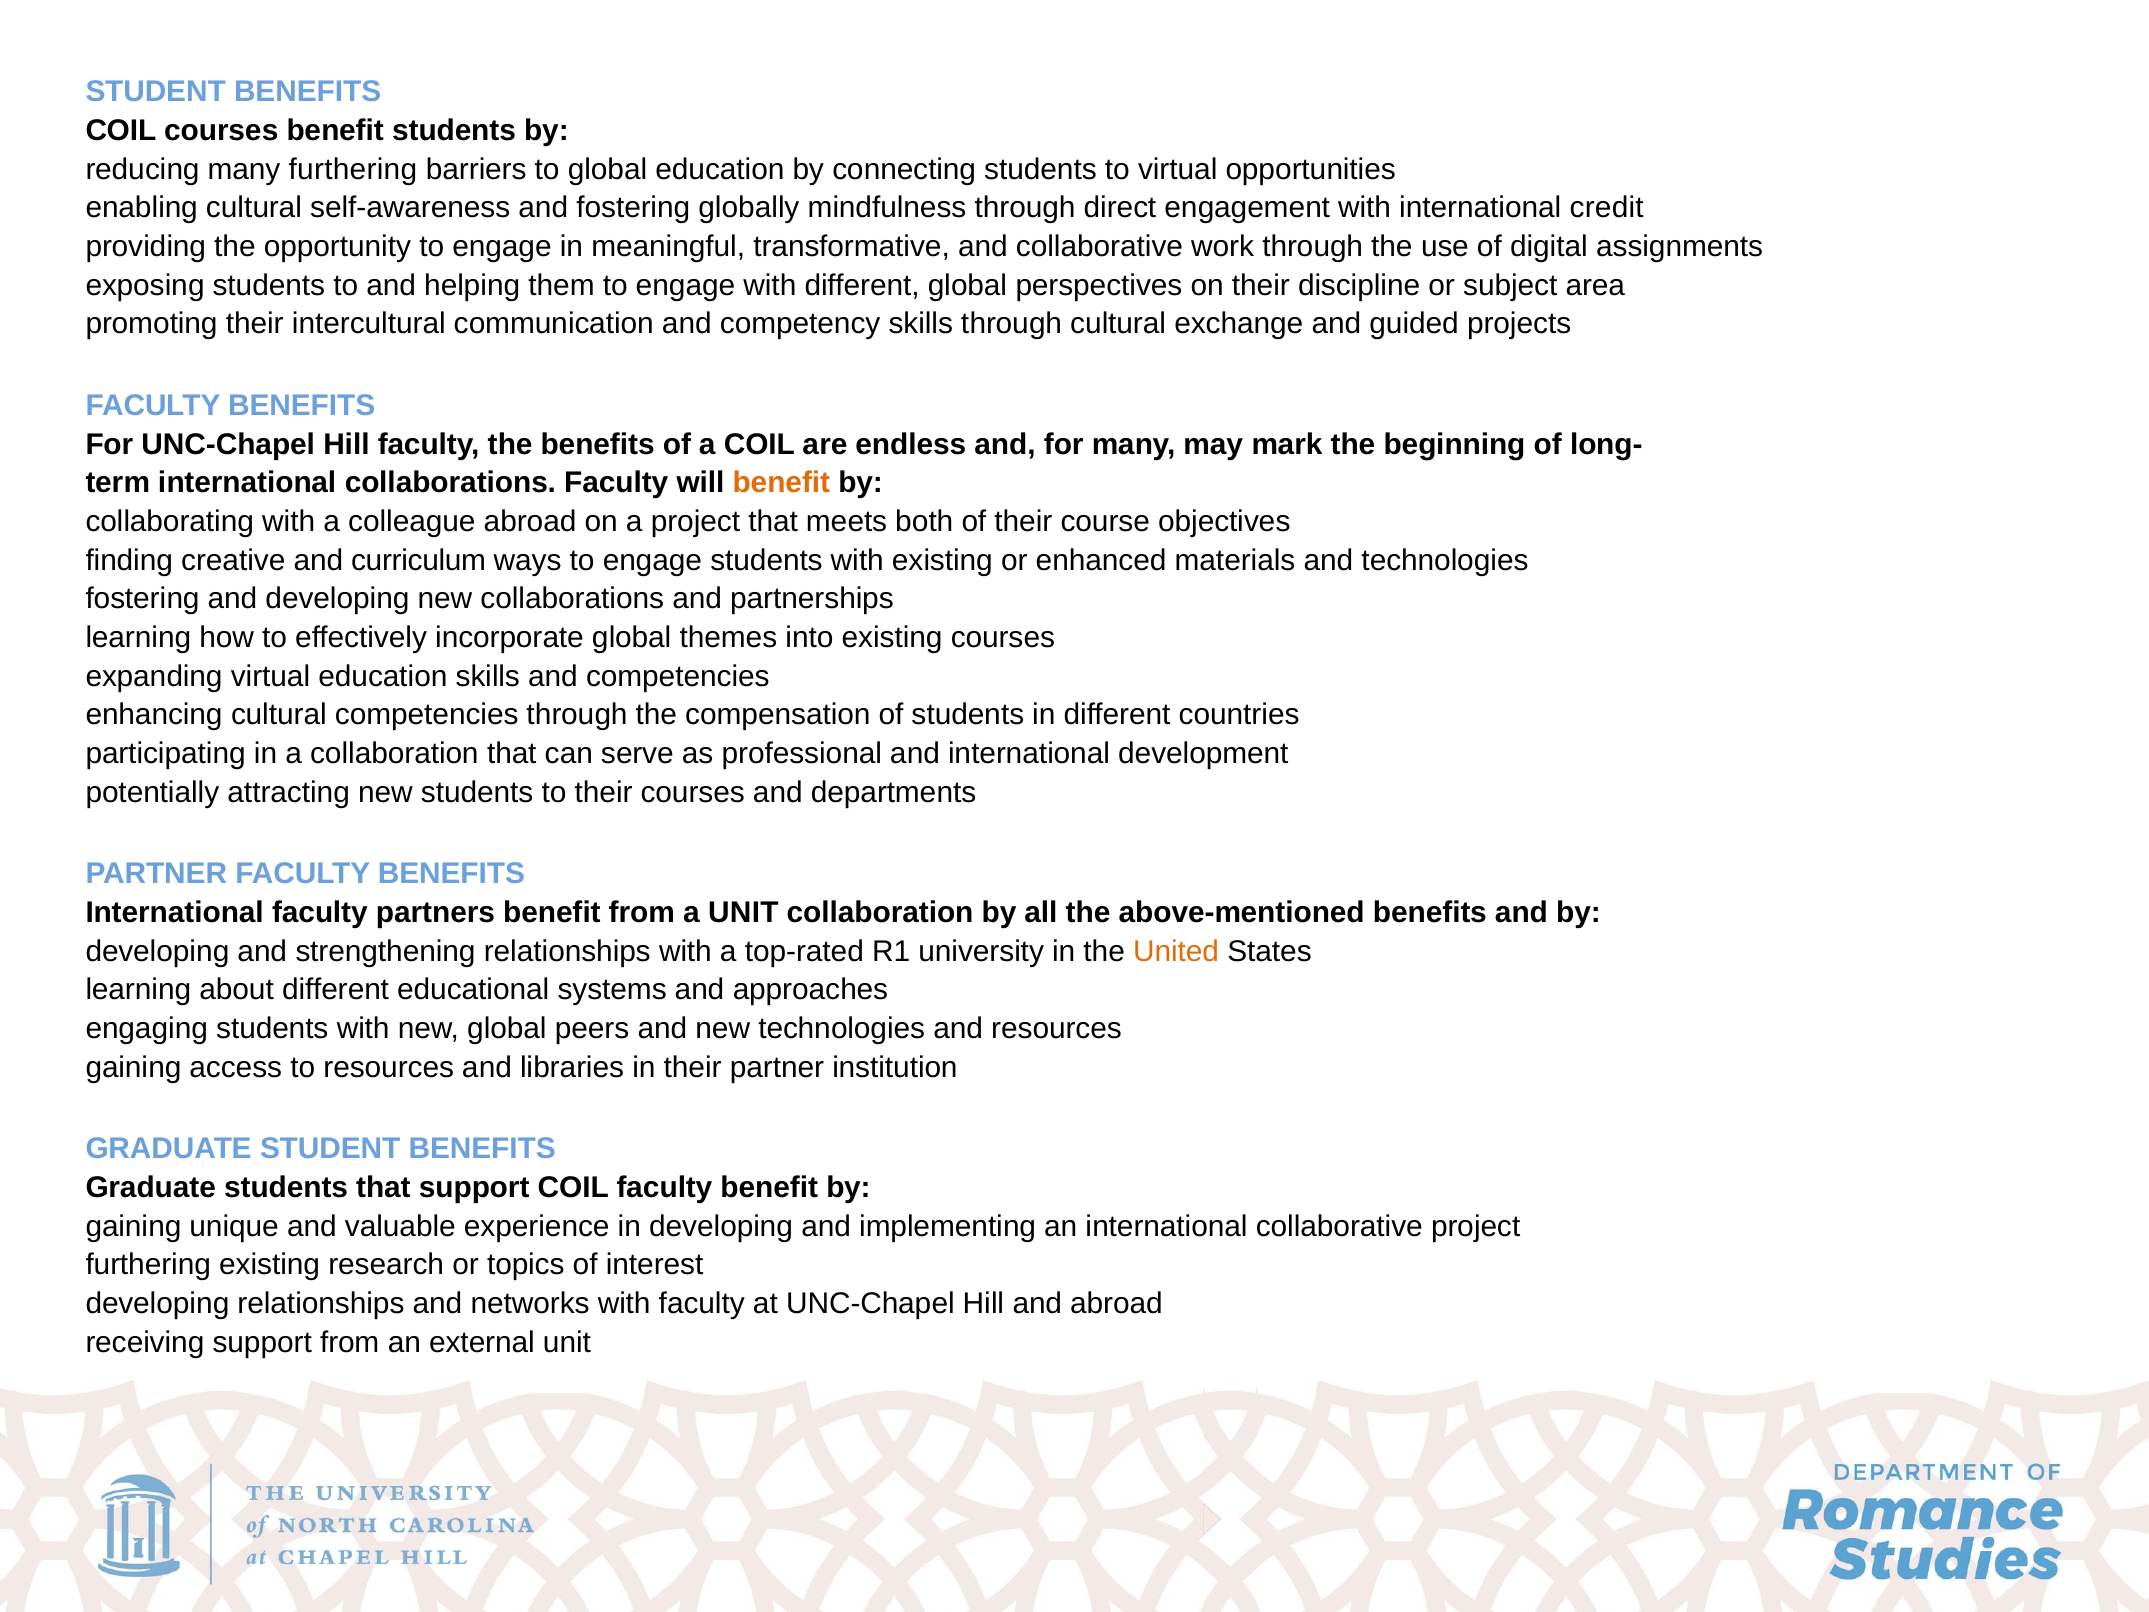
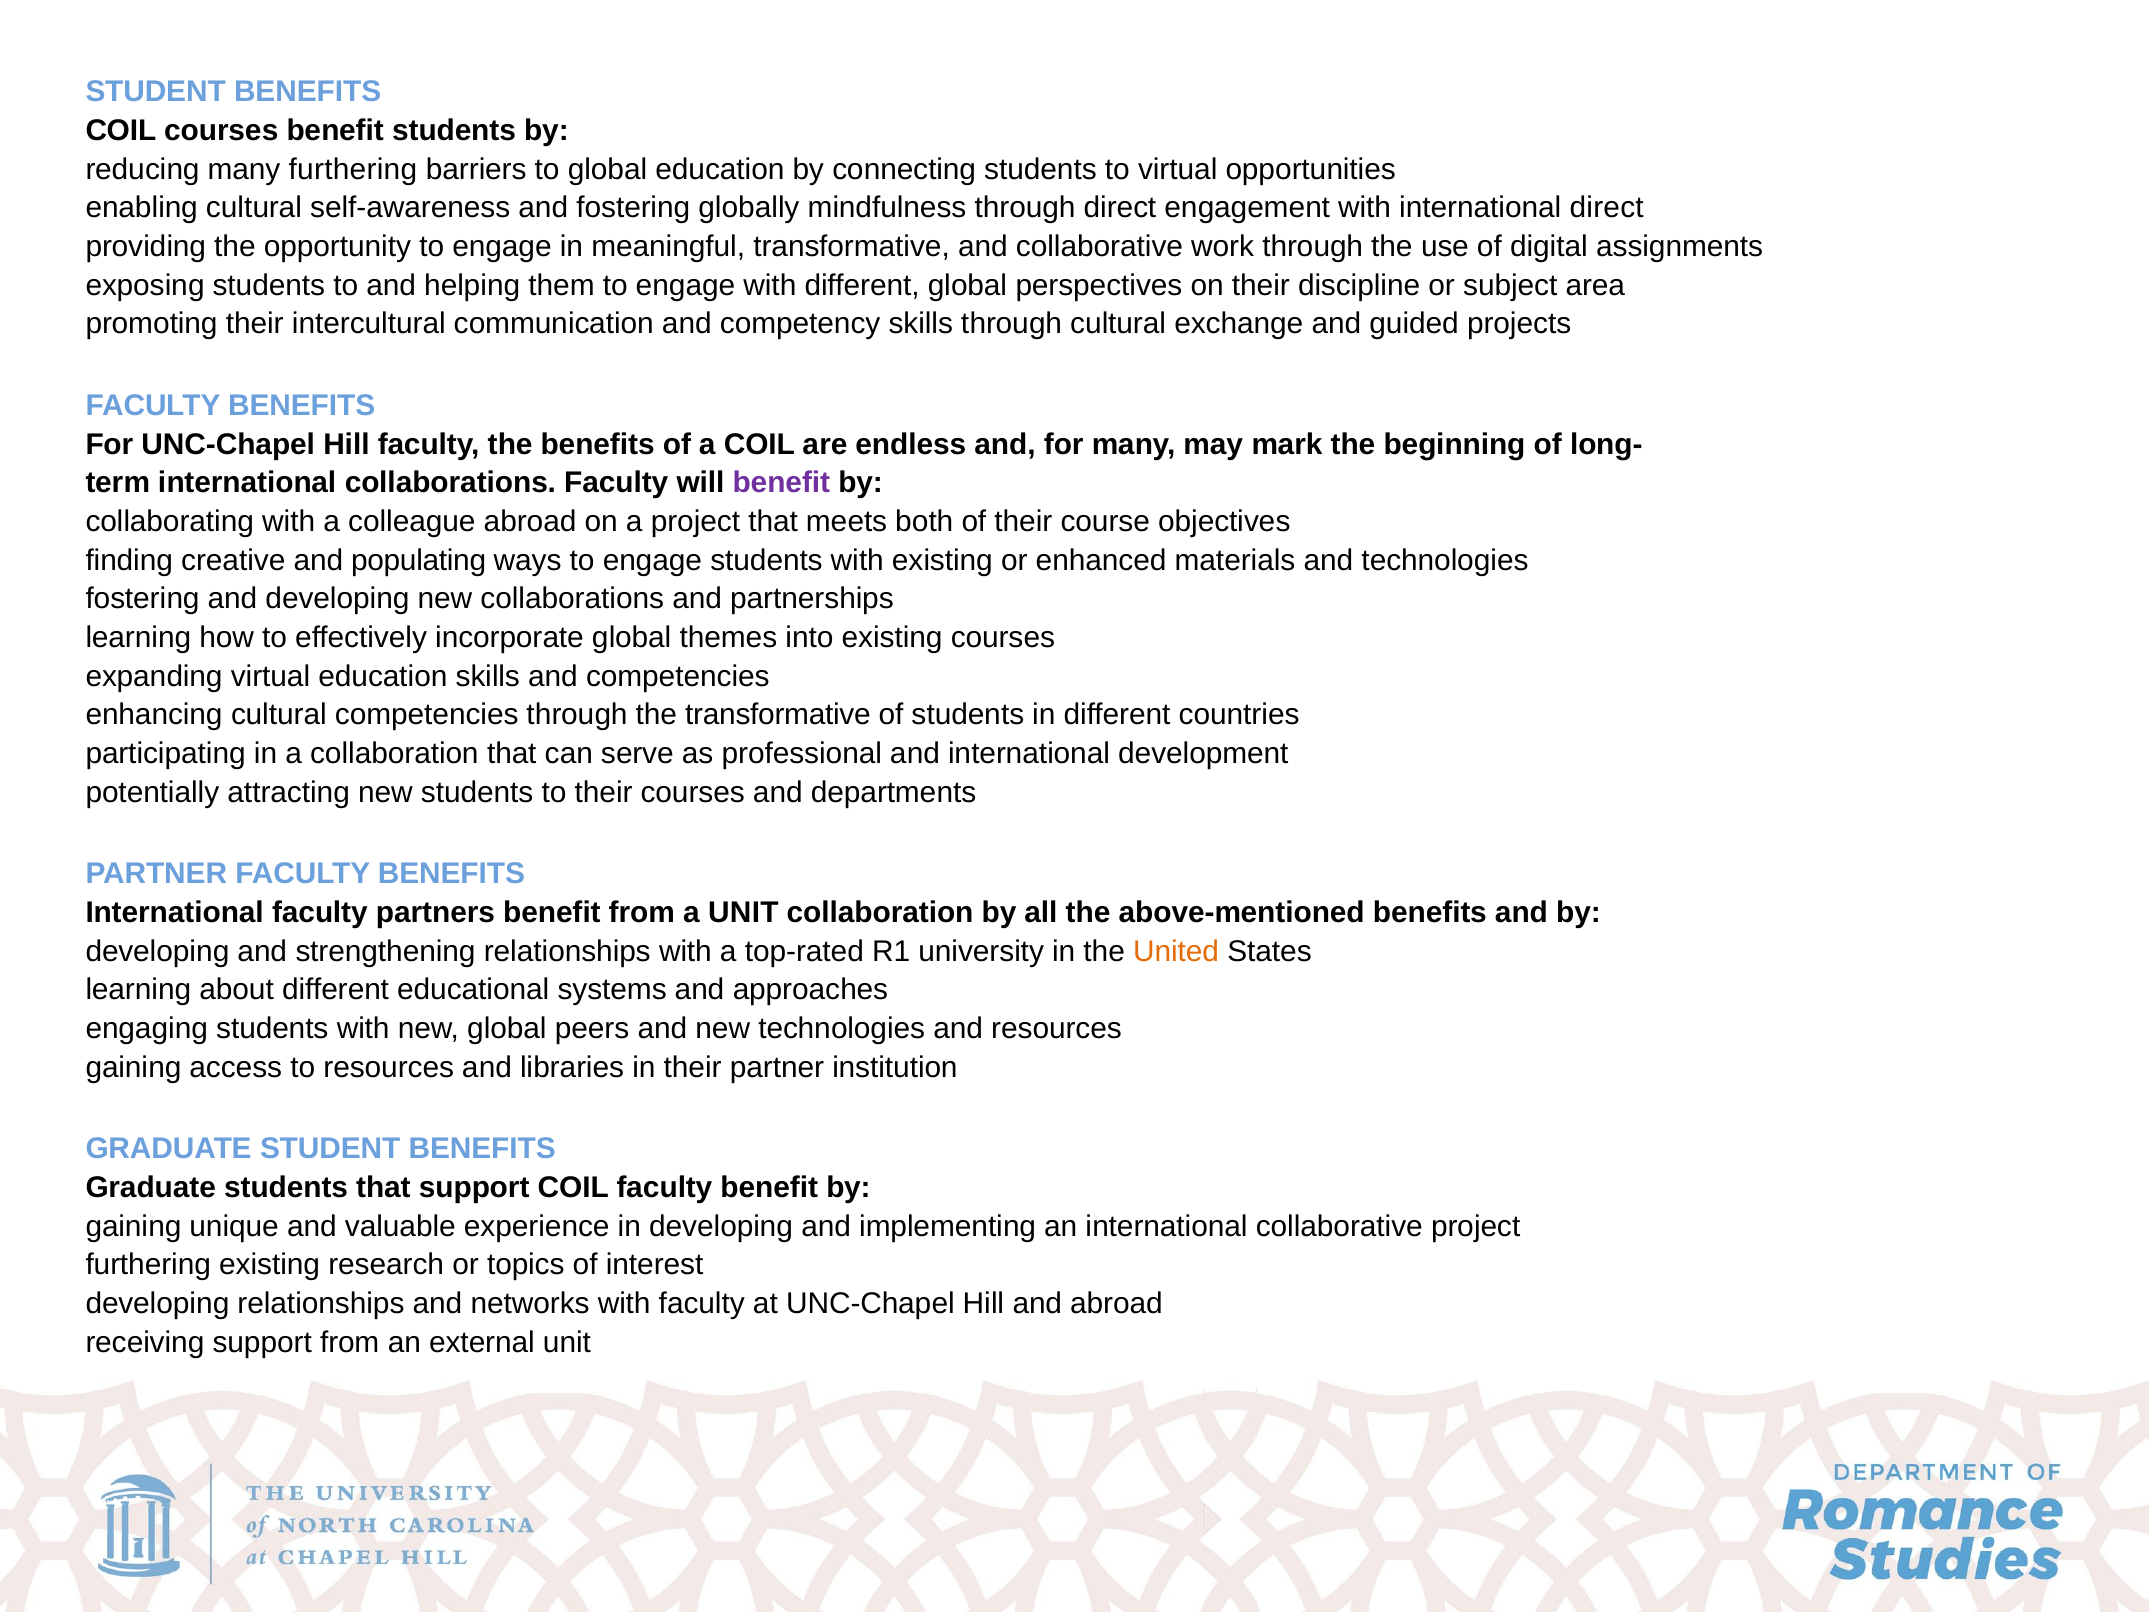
international credit: credit -> direct (1607, 208)
benefit colour: orange -> purple (781, 483)
curriculum: curriculum -> populating (419, 560)
the compensation: compensation -> transformative (778, 715)
